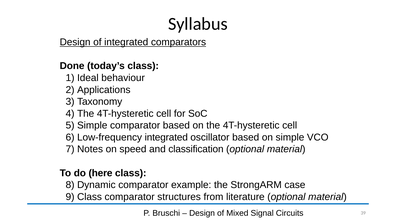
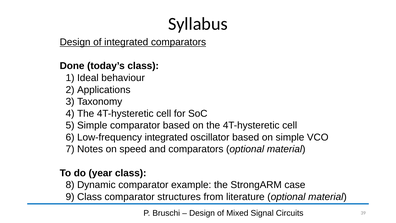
and classification: classification -> comparators (196, 149)
here: here -> year (100, 173)
